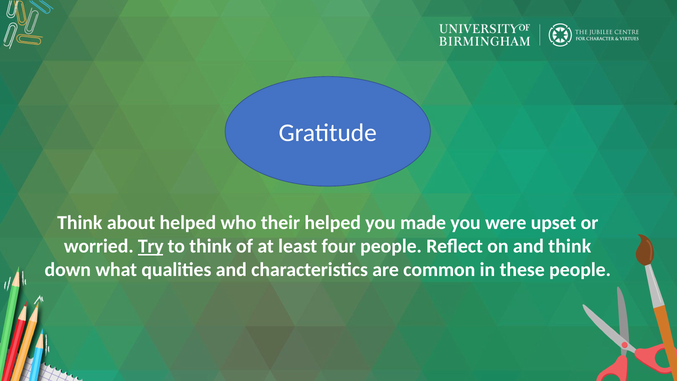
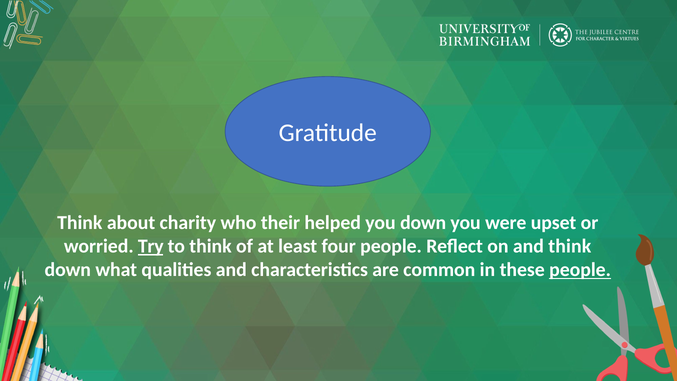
about helped: helped -> charity (188, 222)
you made: made -> down (423, 222)
people underline: none -> present (580, 270)
